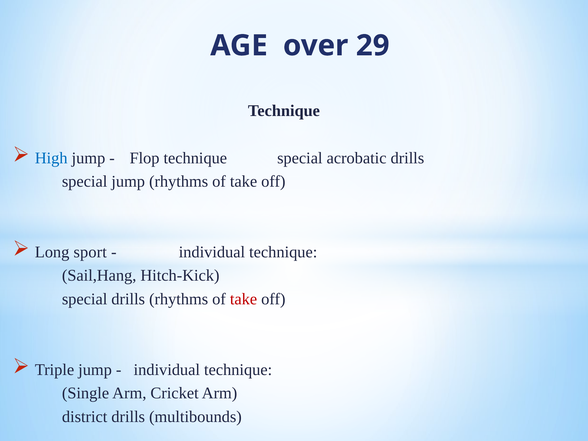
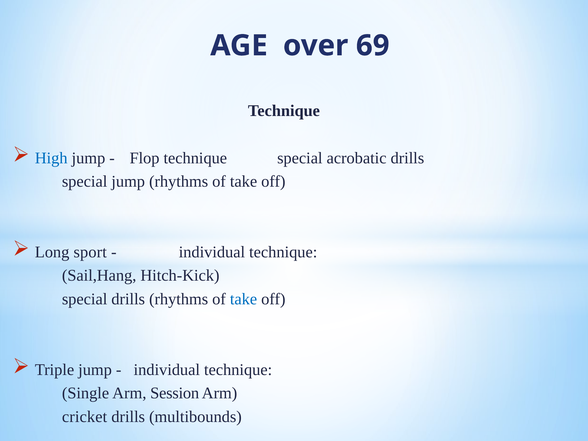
29: 29 -> 69 (373, 46)
take colour: red -> blue (244, 299)
Cricket: Cricket -> Session (175, 393)
district: district -> cricket (85, 417)
